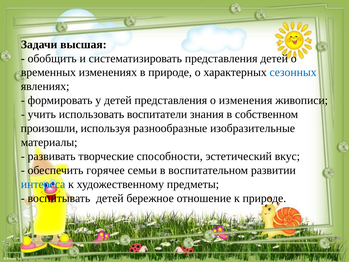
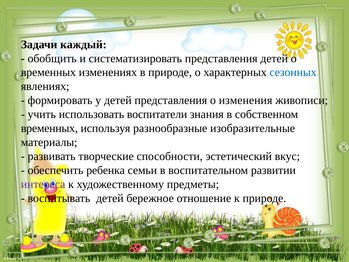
высшая: высшая -> каждый (83, 44)
произошли: произошли -> временных (49, 128)
горячее: горячее -> ребенка (106, 170)
интереса colour: blue -> purple (43, 184)
